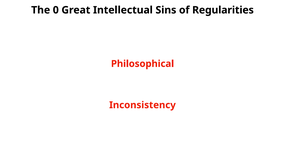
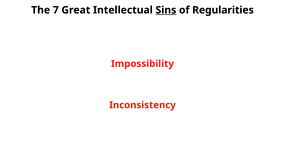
0: 0 -> 7 (56, 10)
Sins underline: none -> present (166, 10)
Philosophical: Philosophical -> Impossibility (142, 64)
